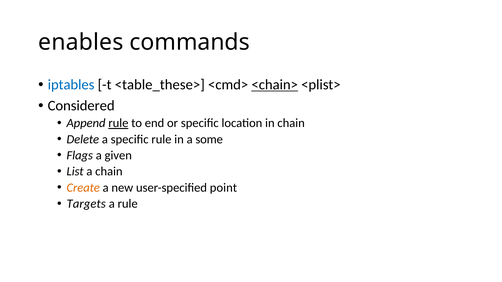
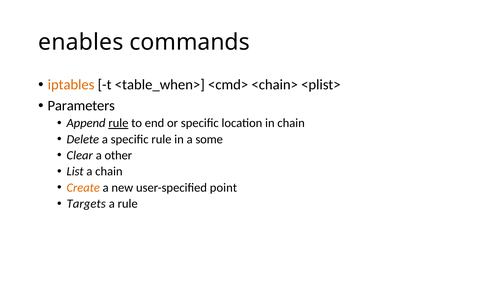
iptables colour: blue -> orange (71, 85)
<table_these>: <table_these> -> <table_when> (160, 85)
<chain> underline: present -> none (275, 85)
Considered: Considered -> Parameters (81, 106)
Flags: Flags -> Clear (80, 156)
given: given -> other (118, 156)
